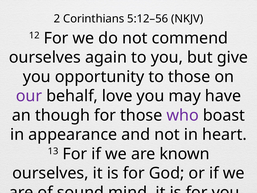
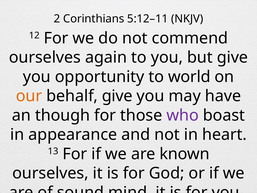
5:12–56: 5:12–56 -> 5:12–11 (148, 19)
to those: those -> world (189, 77)
our colour: purple -> orange (29, 96)
behalf love: love -> give (117, 96)
